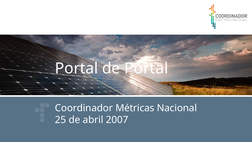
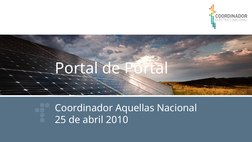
Métricas: Métricas -> Aquellas (135, 108)
2007: 2007 -> 2010 (117, 120)
